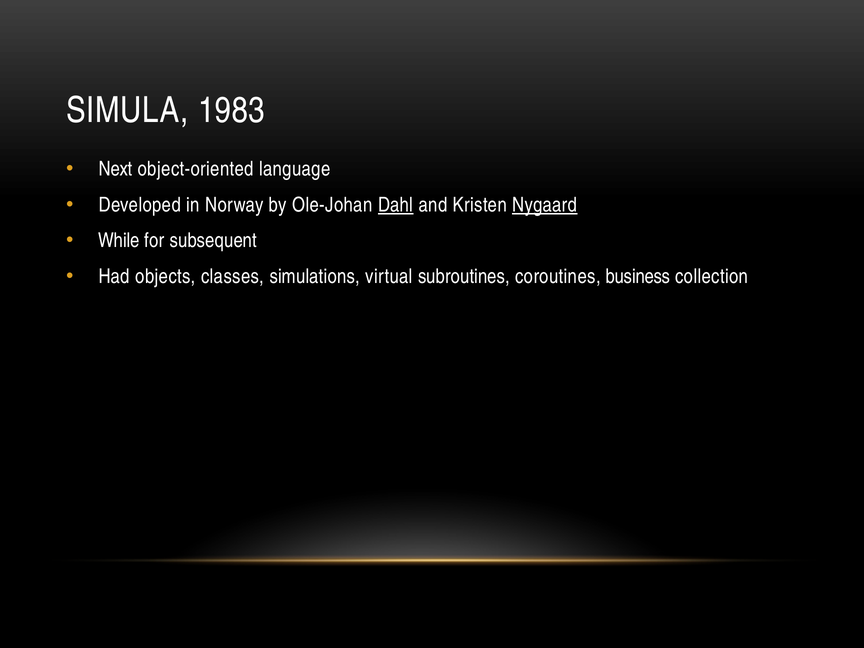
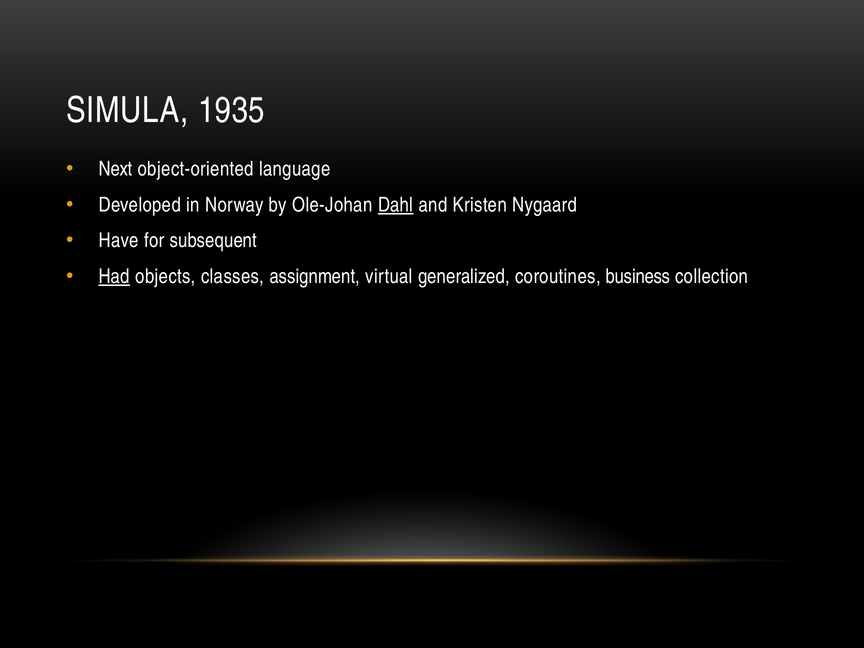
1983: 1983 -> 1935 (231, 111)
Nygaard underline: present -> none (545, 205)
While: While -> Have (119, 241)
Had underline: none -> present (114, 277)
simulations: simulations -> assignment (315, 277)
subroutines: subroutines -> generalized (464, 277)
